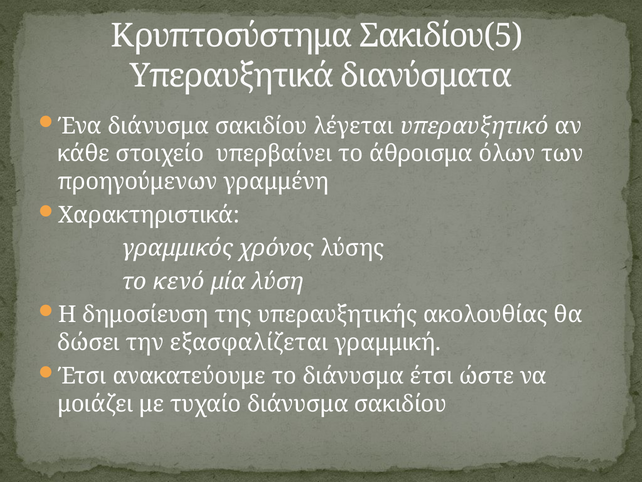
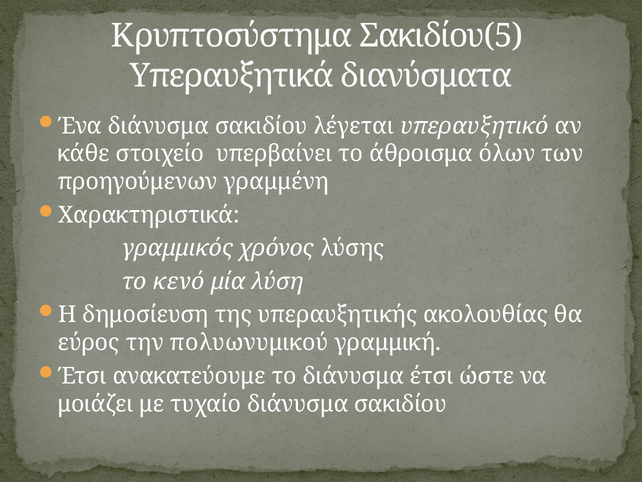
δώσει: δώσει -> εύρος (89, 342)
εξασφαλίζεται: εξασφαλίζεται -> πολυωνυμικού (249, 342)
